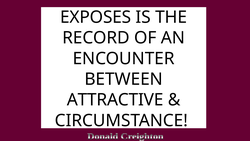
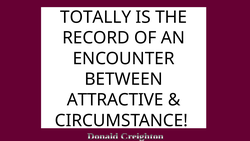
EXPOSES: EXPOSES -> TOTALLY (96, 17)
